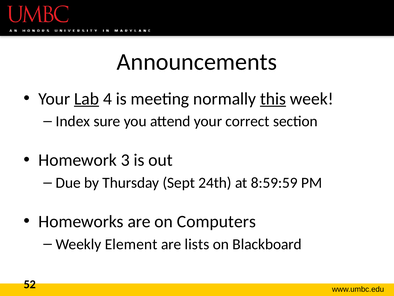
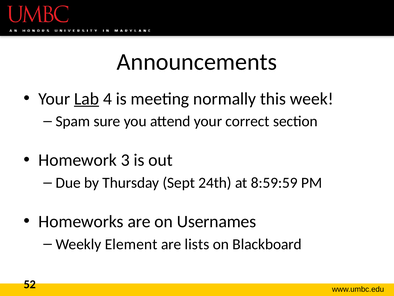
this underline: present -> none (273, 99)
Index: Index -> Spam (73, 121)
Computers: Computers -> Usernames (217, 221)
